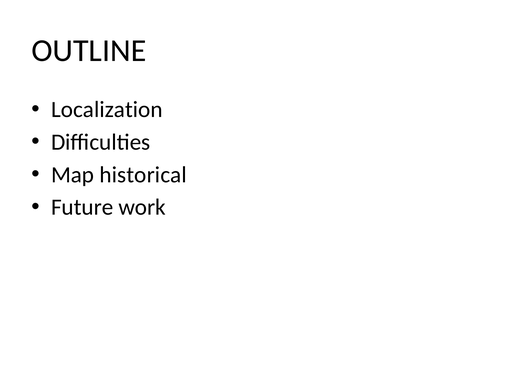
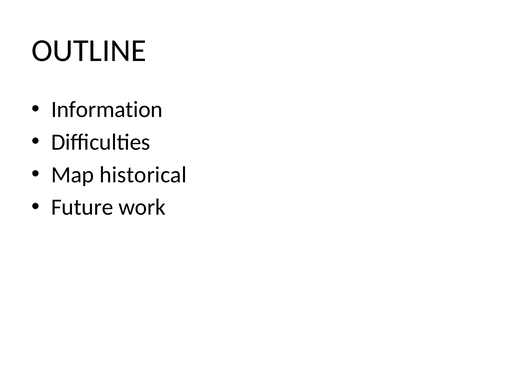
Localization: Localization -> Information (107, 110)
